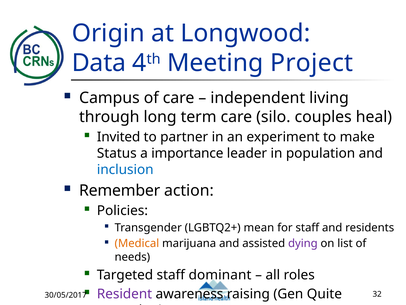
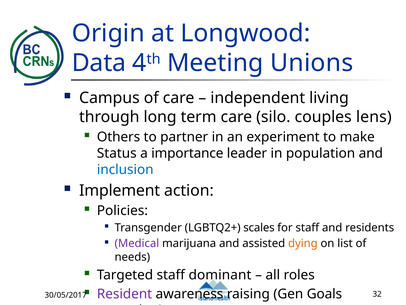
Project: Project -> Unions (312, 63)
heal: heal -> lens (374, 117)
Invited: Invited -> Others (119, 137)
Remember: Remember -> Implement (120, 190)
mean: mean -> scales (259, 227)
Medical colour: orange -> purple (137, 243)
dying colour: purple -> orange (303, 243)
Quite: Quite -> Goals (324, 293)
